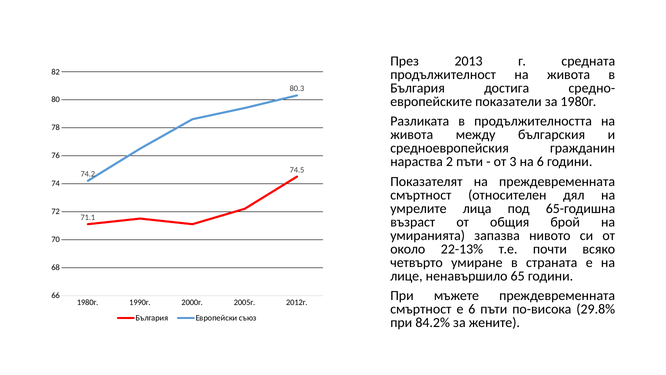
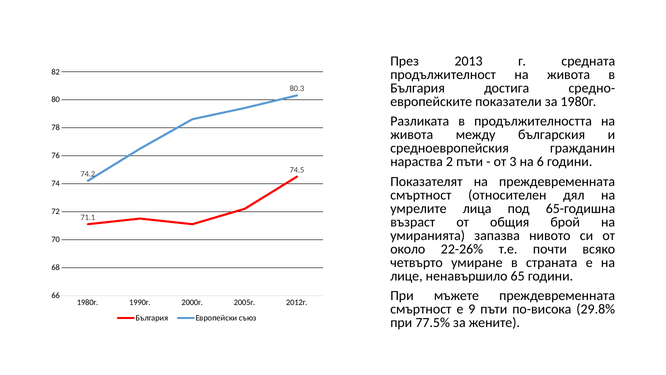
22-13%: 22-13% -> 22-26% (462, 249)
е 6: 6 -> 9 (472, 309)
84.2%: 84.2% -> 77.5% (433, 323)
